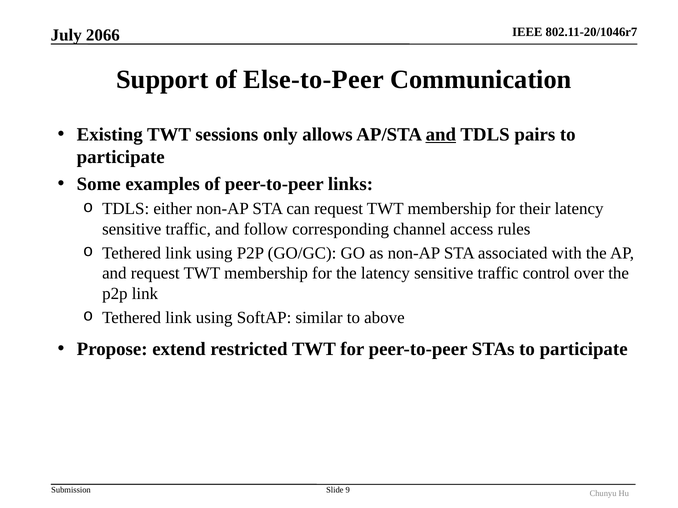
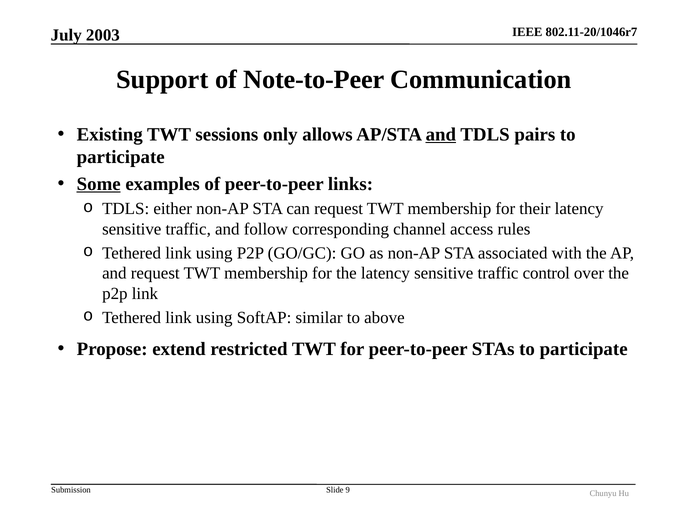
2066: 2066 -> 2003 (103, 35)
Else-to-Peer: Else-to-Peer -> Note-to-Peer (314, 80)
Some underline: none -> present (99, 184)
